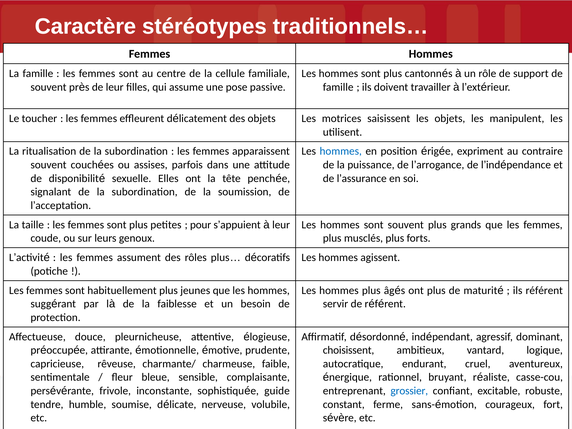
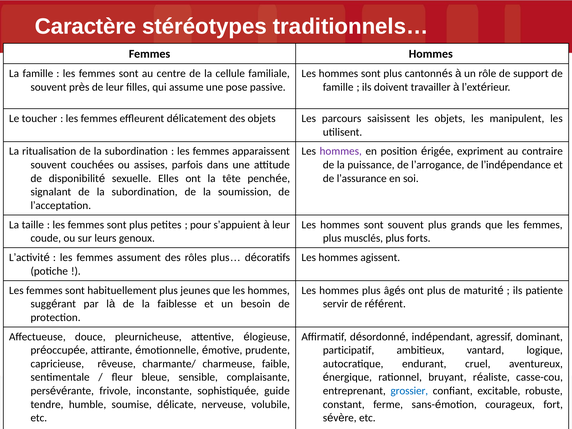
motrices: motrices -> parcours (342, 118)
hommes colour: blue -> purple (341, 151)
ils référent: référent -> patiente (544, 290)
choisissent: choisissent -> participatif (349, 350)
